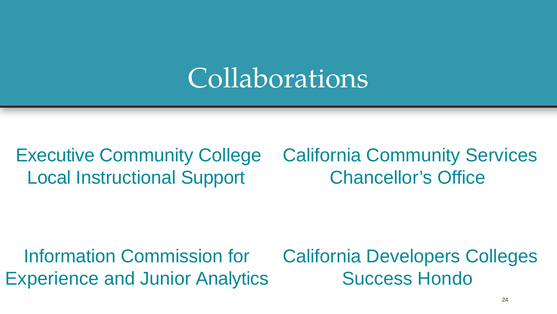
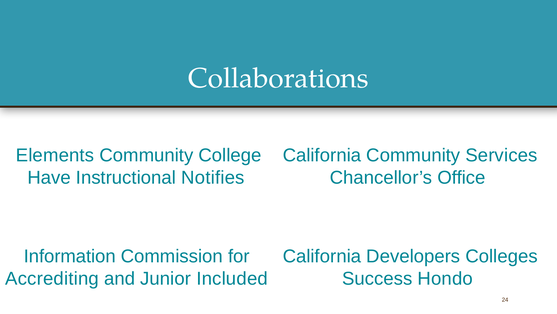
Executive: Executive -> Elements (55, 155)
Local: Local -> Have (49, 177)
Support: Support -> Notifies (213, 177)
Experience: Experience -> Accrediting (52, 278)
Analytics: Analytics -> Included (232, 278)
